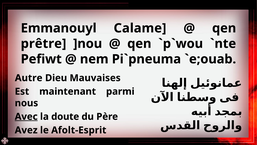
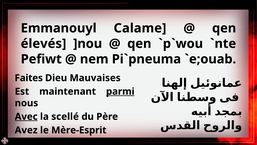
prêtre: prêtre -> élevés (43, 44)
Autre: Autre -> Faites (29, 78)
parmi underline: none -> present (120, 91)
doute: doute -> scellé (65, 116)
Afolt-Esprit: Afolt-Esprit -> Mère-Esprit (79, 130)
